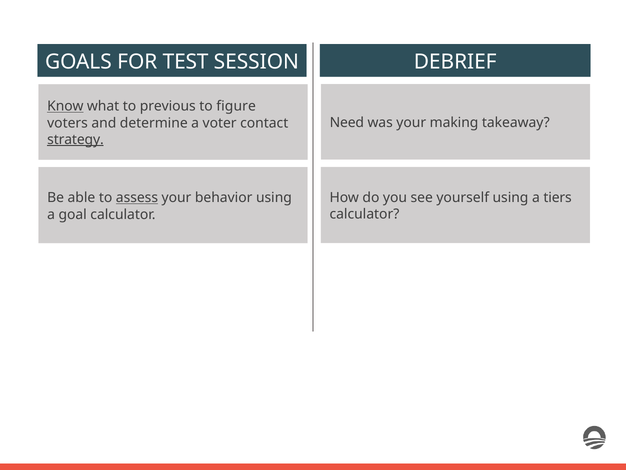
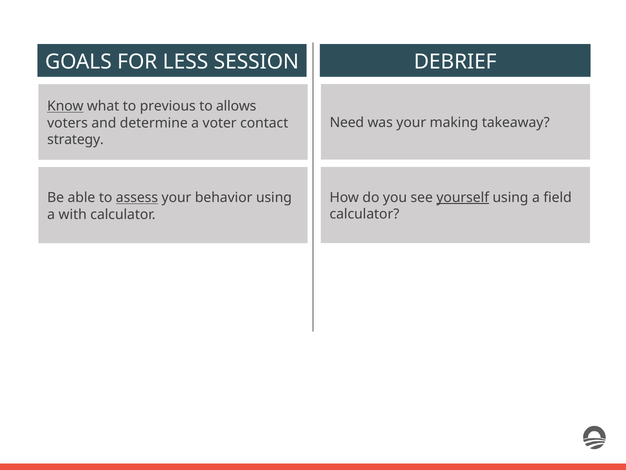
TEST: TEST -> LESS (185, 62)
figure: figure -> allows (236, 106)
strategy underline: present -> none (75, 140)
yourself underline: none -> present (463, 197)
tiers: tiers -> field (558, 197)
goal: goal -> with (73, 214)
